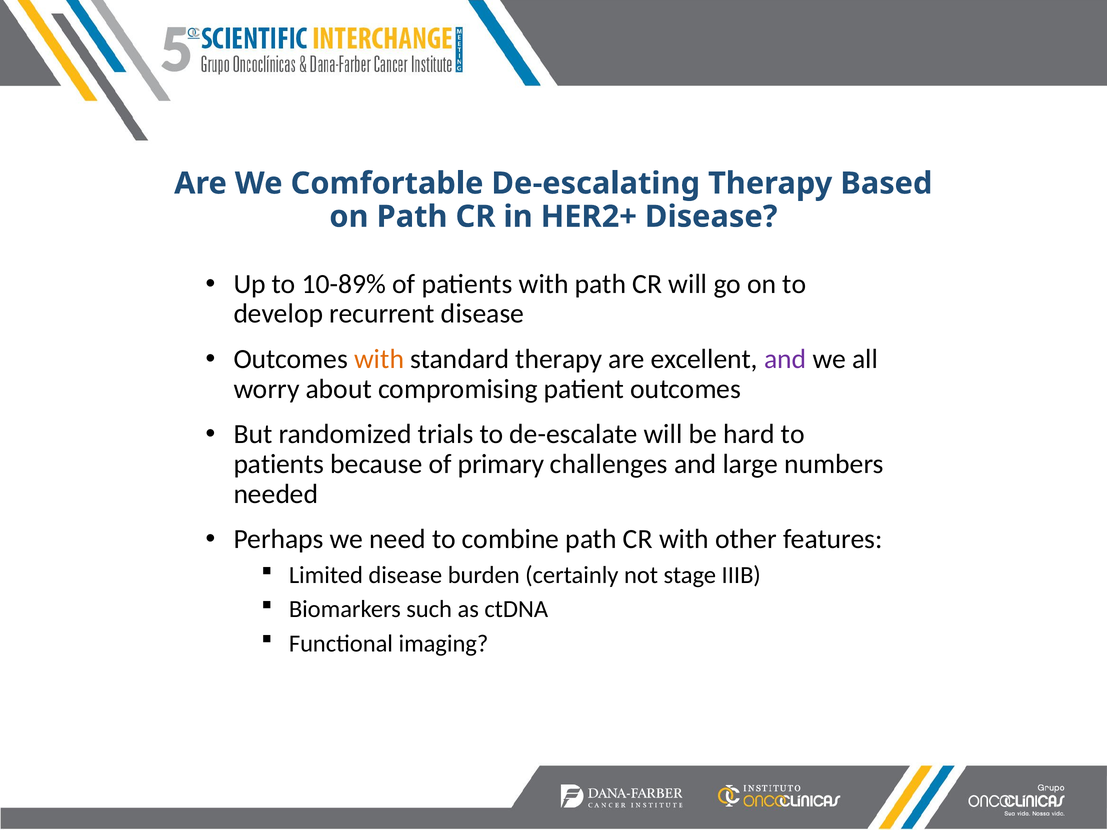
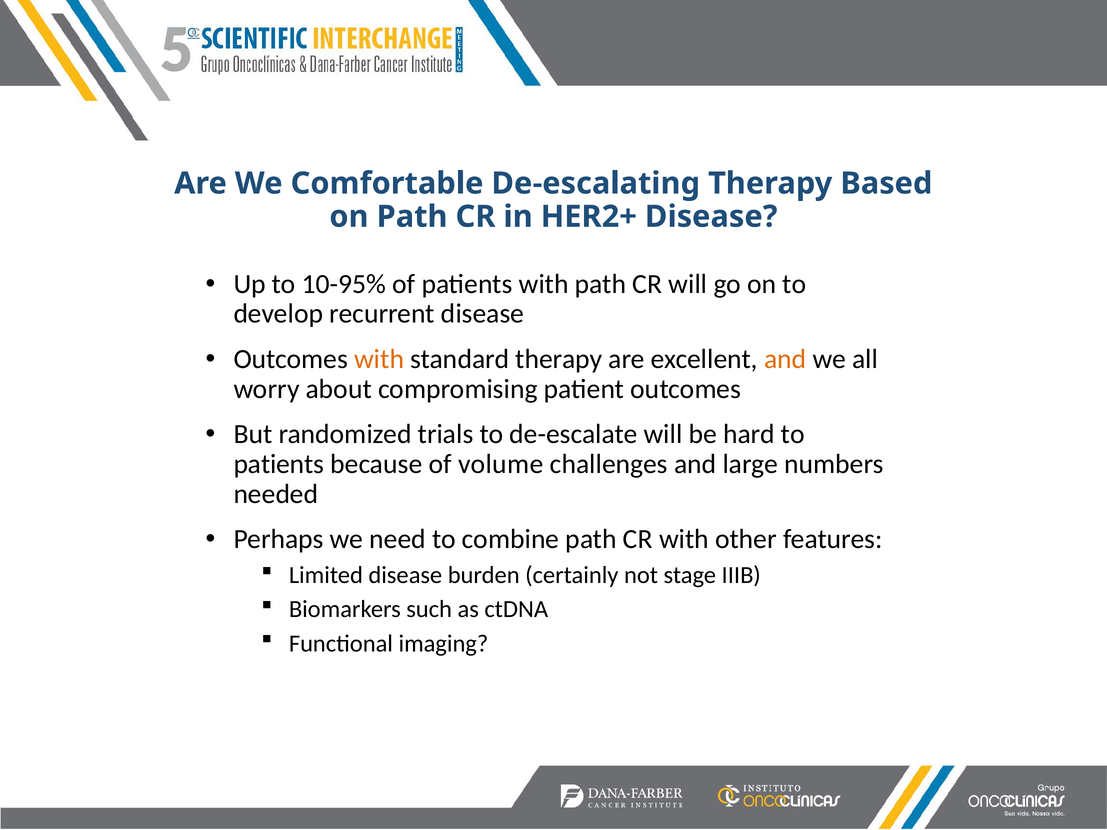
10-89%: 10-89% -> 10-95% (344, 284)
and colour: purple -> orange (785, 359)
primary: primary -> volume (501, 464)
